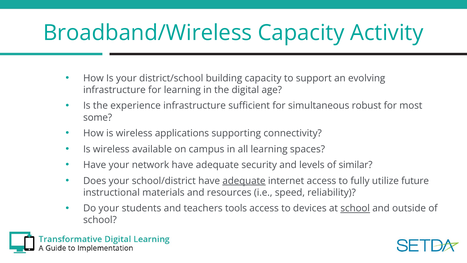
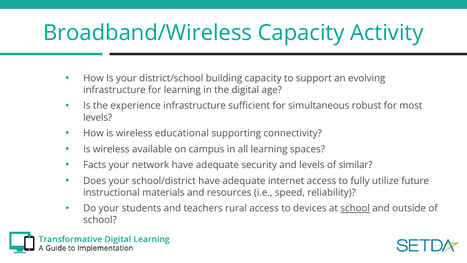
some: some -> levels (98, 117)
applications: applications -> educational (182, 133)
Have: Have -> Facts (95, 165)
adequate underline: present -> none (244, 181)
tools: tools -> rural (236, 208)
